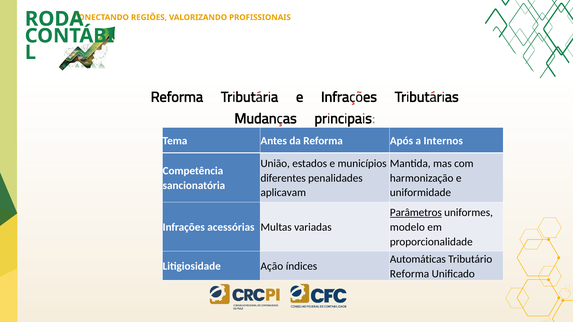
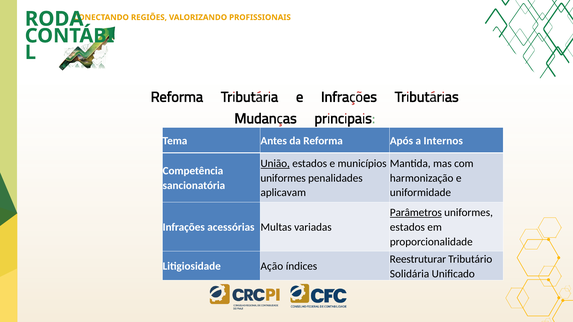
União underline: none -> present (275, 164)
diferentes: diferentes -> uniformes (283, 178)
modelo: modelo -> estados (407, 227)
Automáticas: Automáticas -> Reestruturar (418, 260)
Reforma: Reforma -> Solidária (410, 274)
